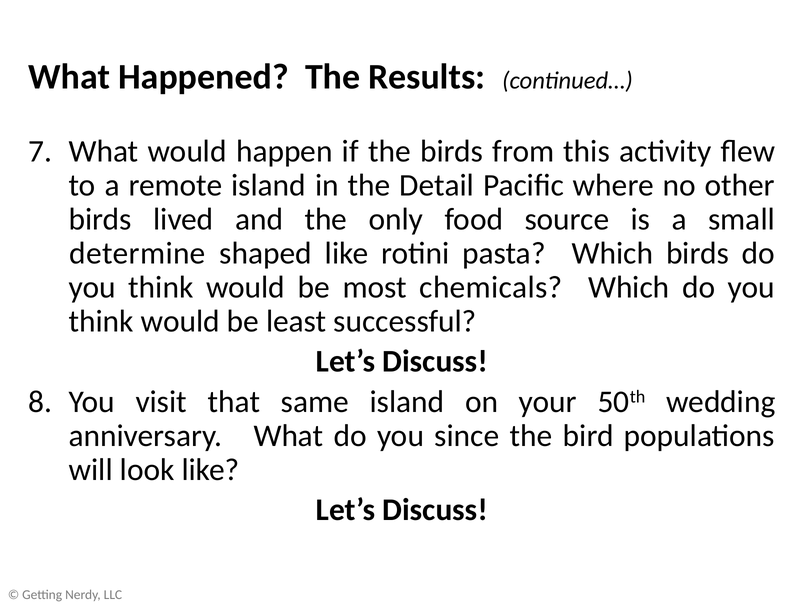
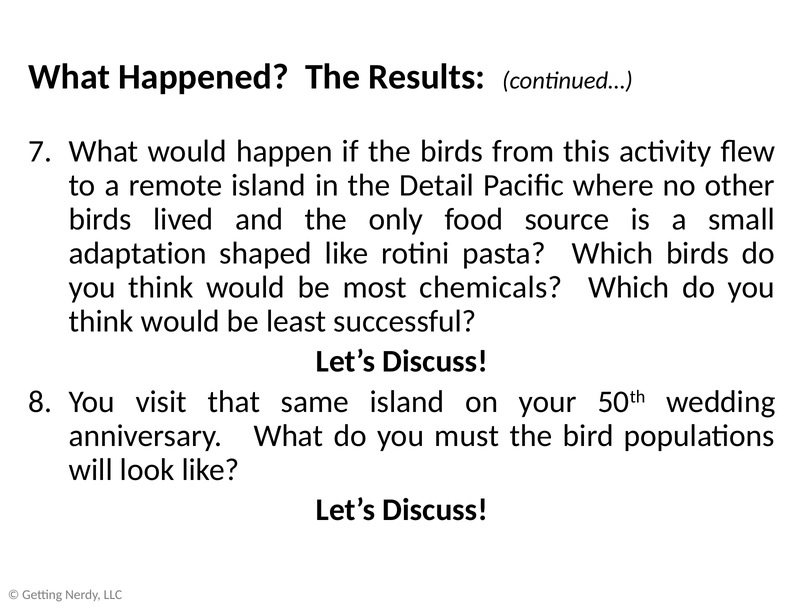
determine: determine -> adaptation (138, 253)
since: since -> must (467, 436)
